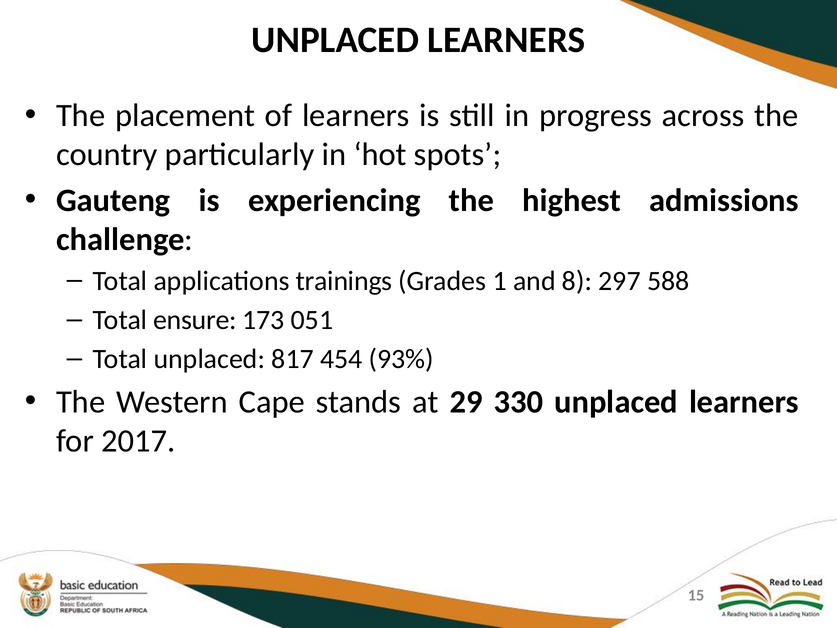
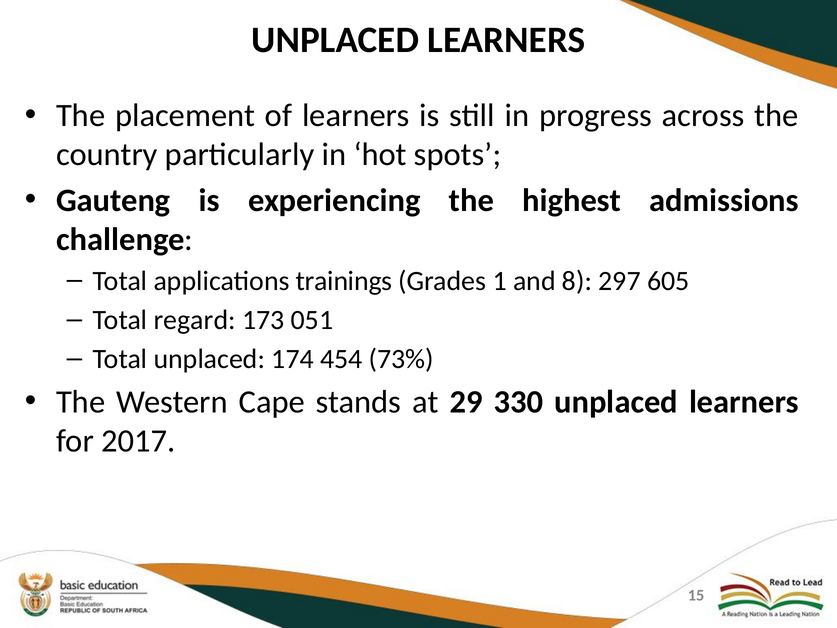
588: 588 -> 605 (668, 281)
ensure: ensure -> regard (195, 320)
817: 817 -> 174 (293, 359)
93%: 93% -> 73% (401, 359)
